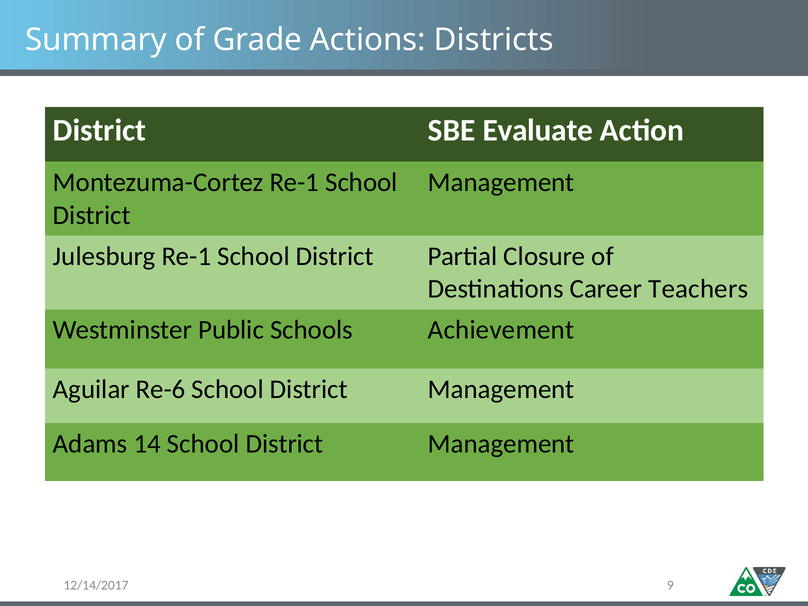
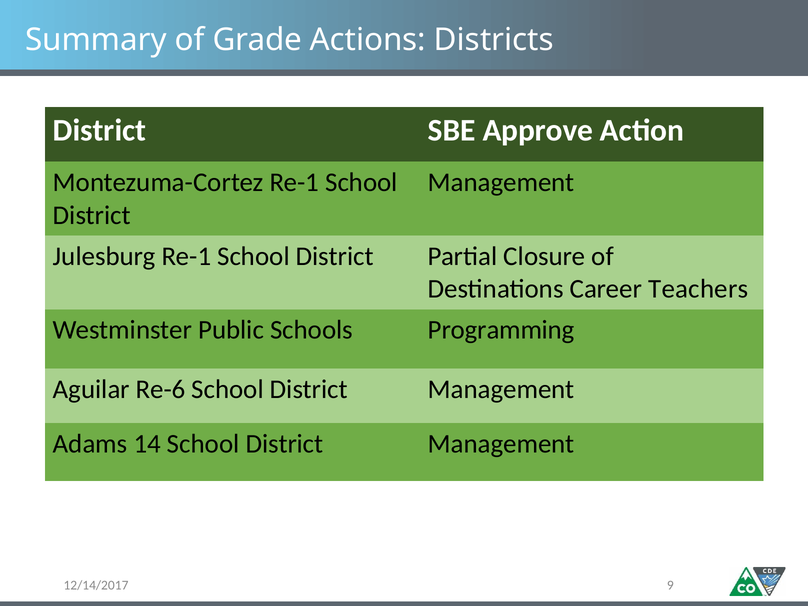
Evaluate: Evaluate -> Approve (538, 130)
Achievement: Achievement -> Programming (501, 330)
